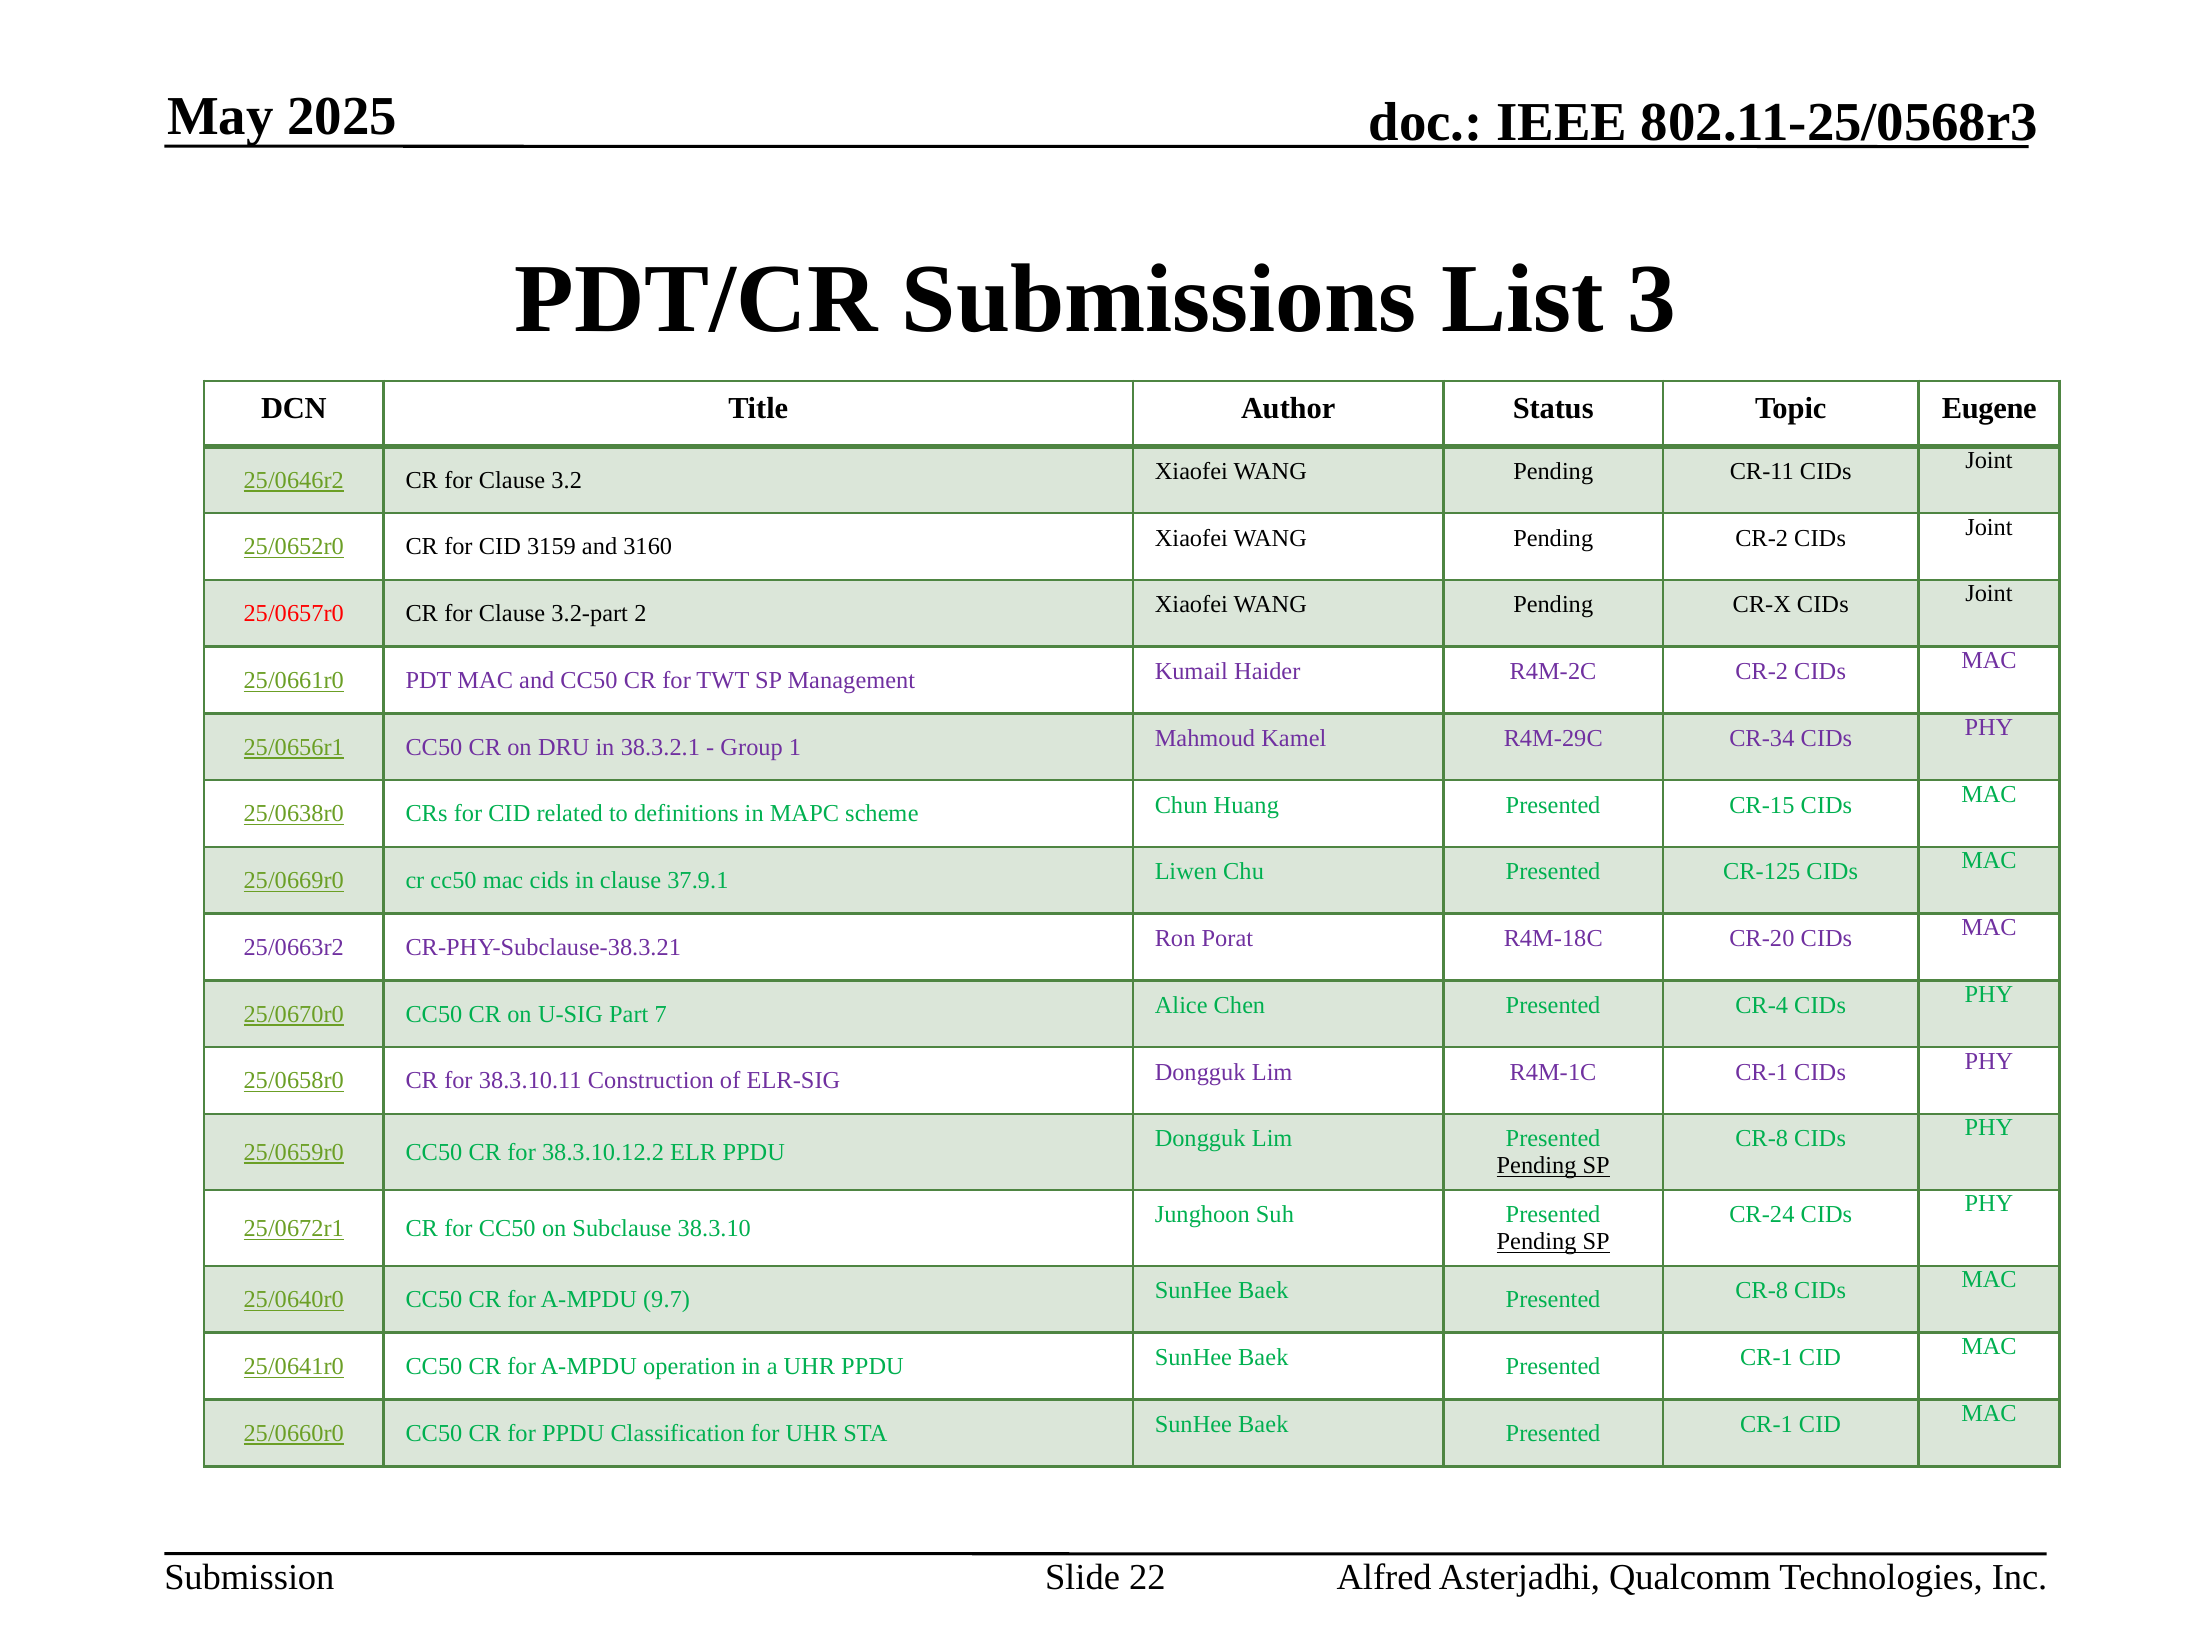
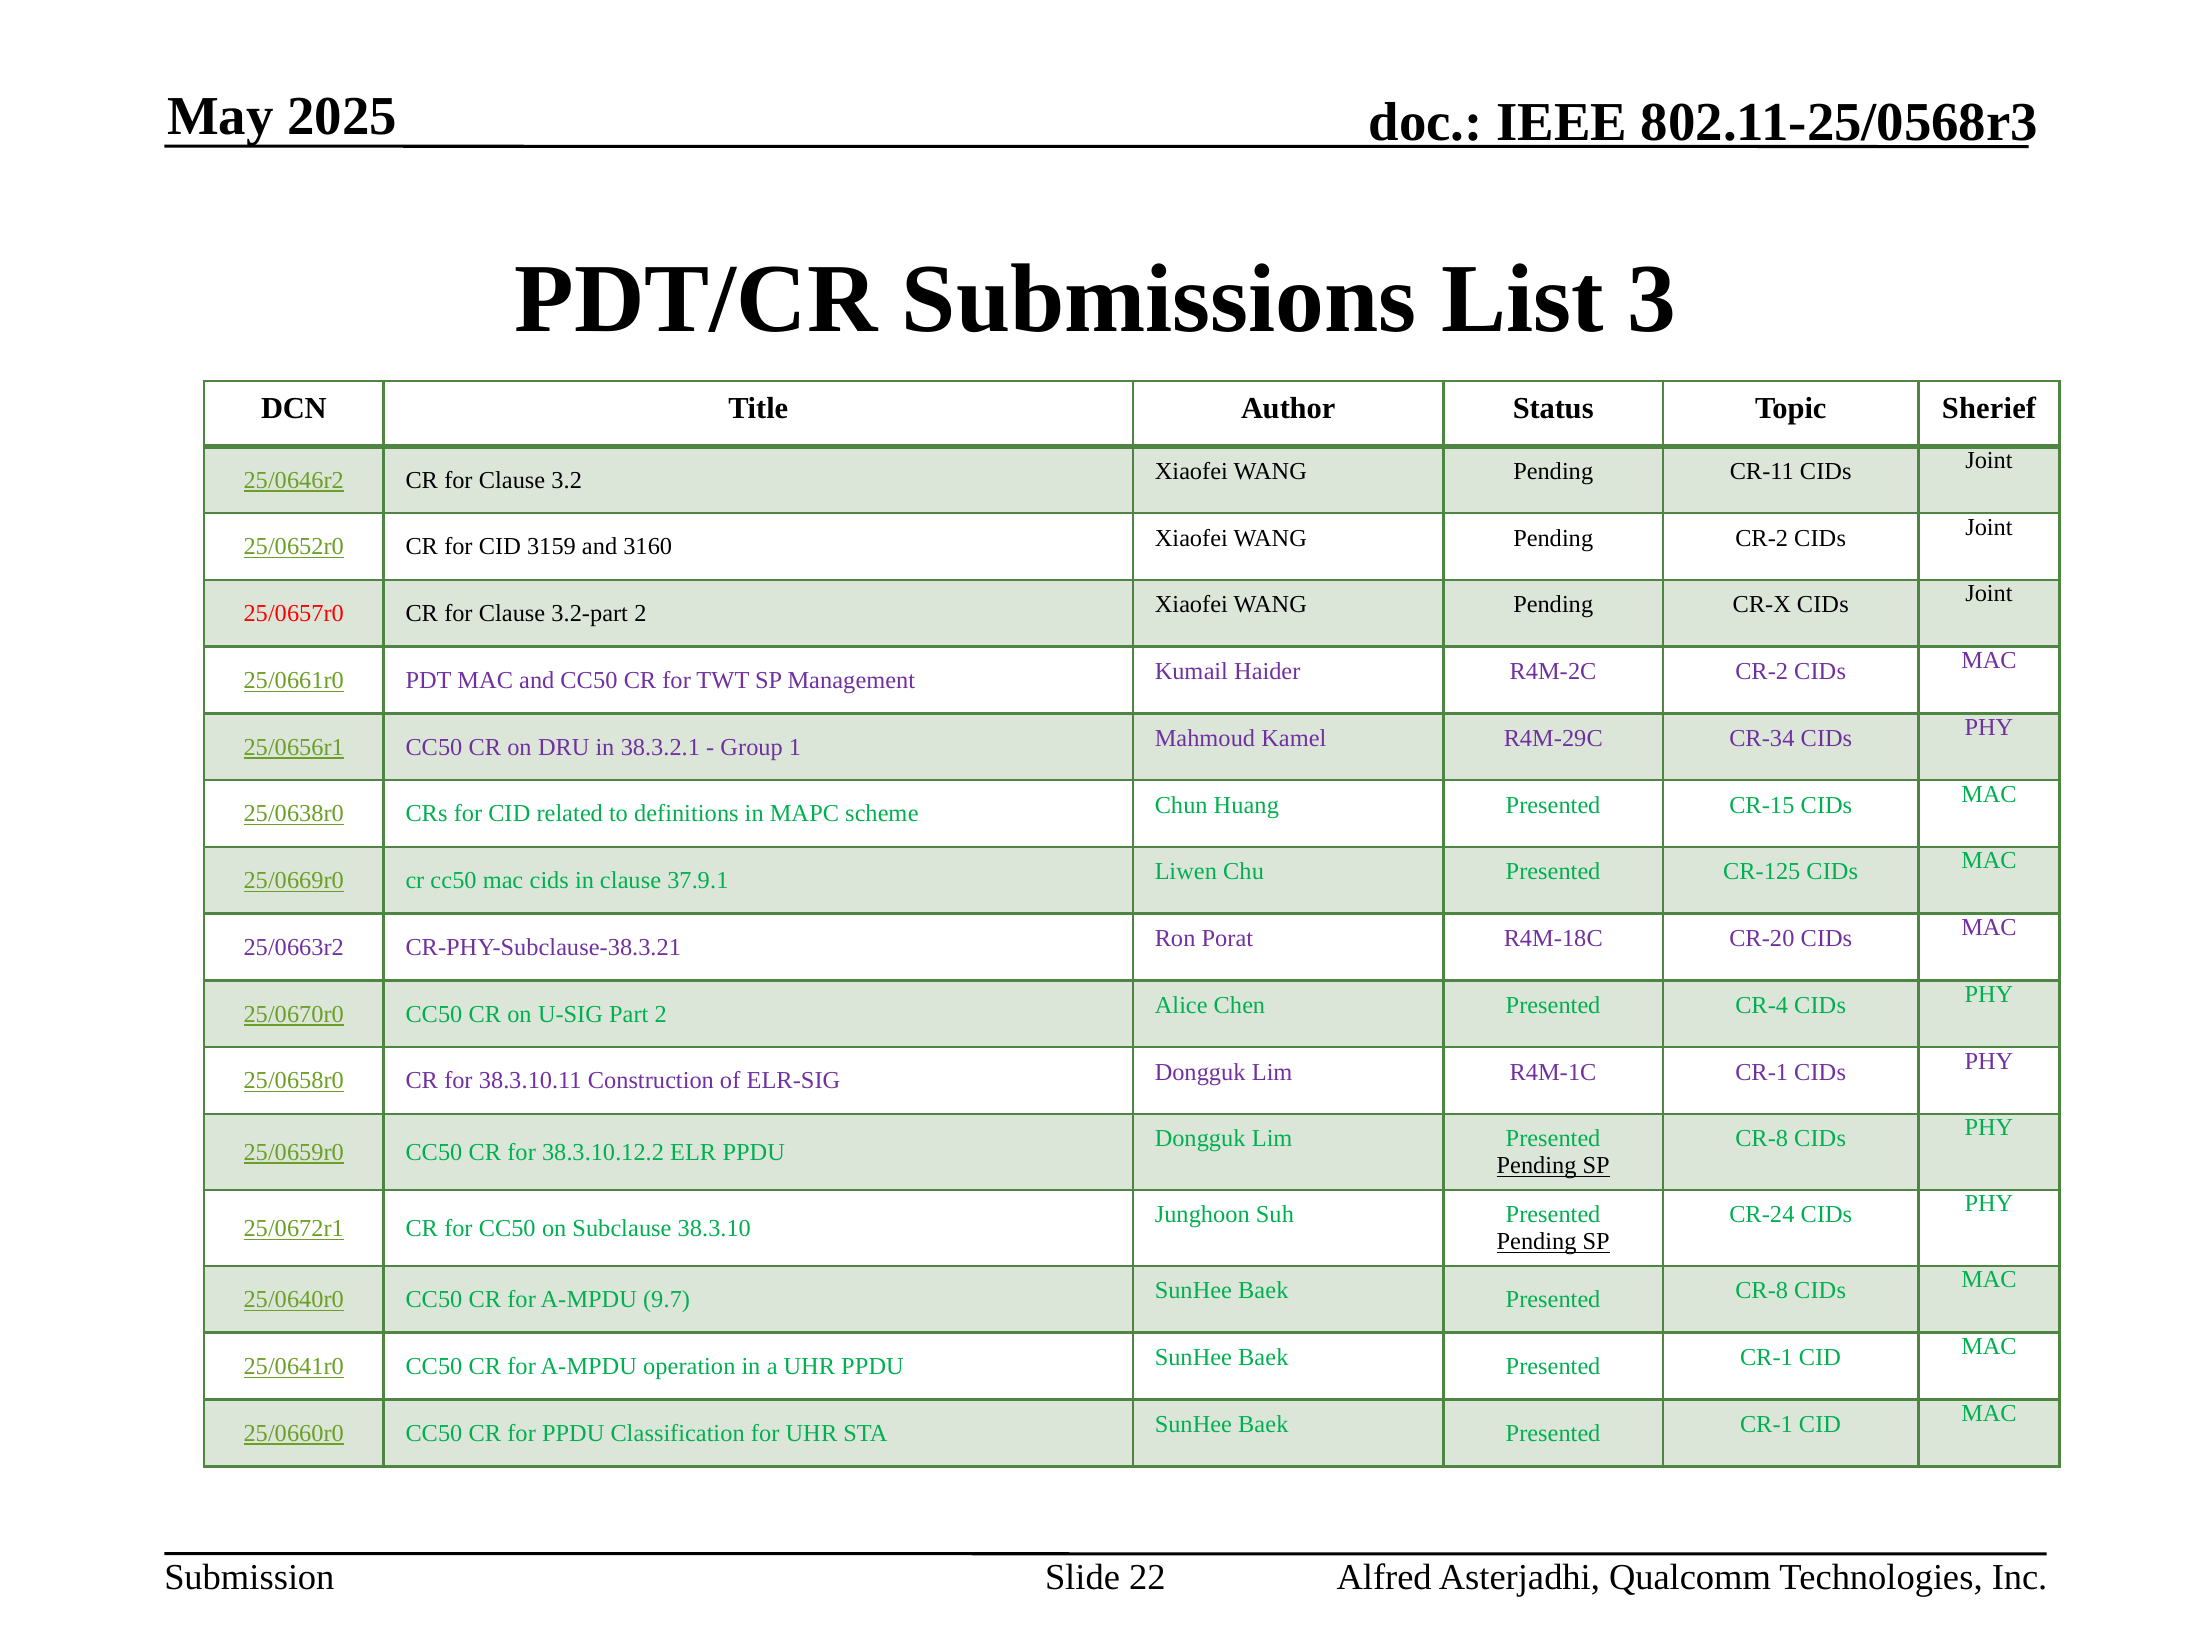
Eugene: Eugene -> Sherief (1989, 409)
Part 7: 7 -> 2 (661, 1014)
